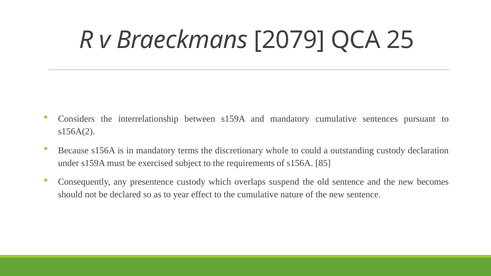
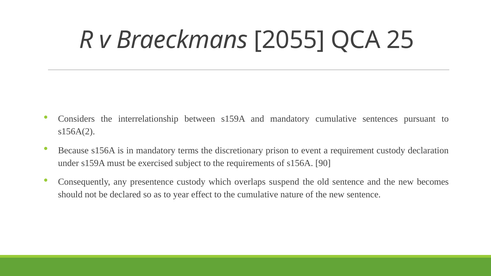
2079: 2079 -> 2055 (289, 40)
whole: whole -> prison (277, 150)
could: could -> event (311, 150)
outstanding: outstanding -> requirement (352, 150)
85: 85 -> 90 (323, 163)
